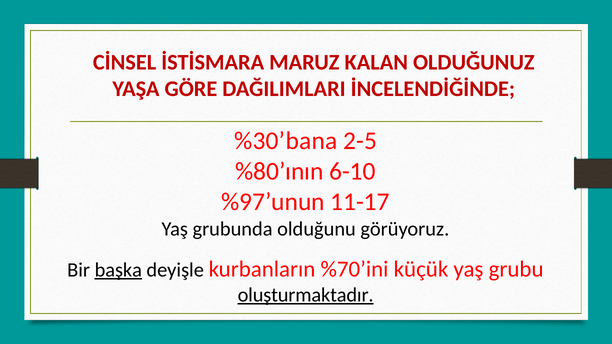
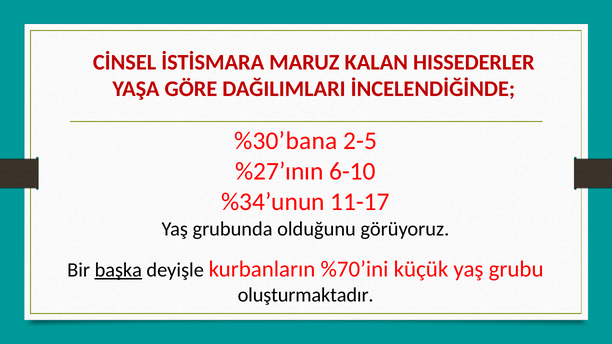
OLDUĞUNUZ: OLDUĞUNUZ -> HISSEDERLER (474, 62)
%80’ının: %80’ının -> %27’ının (279, 172)
%97’unun: %97’unun -> %34’unun (273, 202)
oluşturmaktadır underline: present -> none (306, 295)
